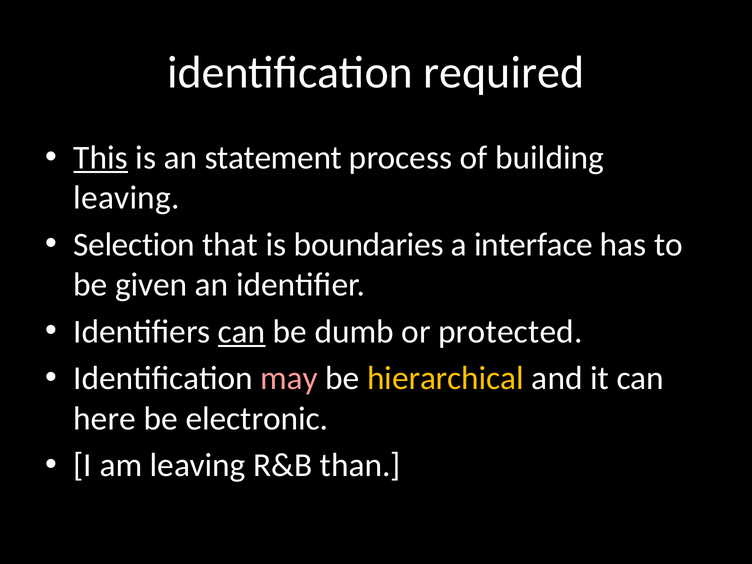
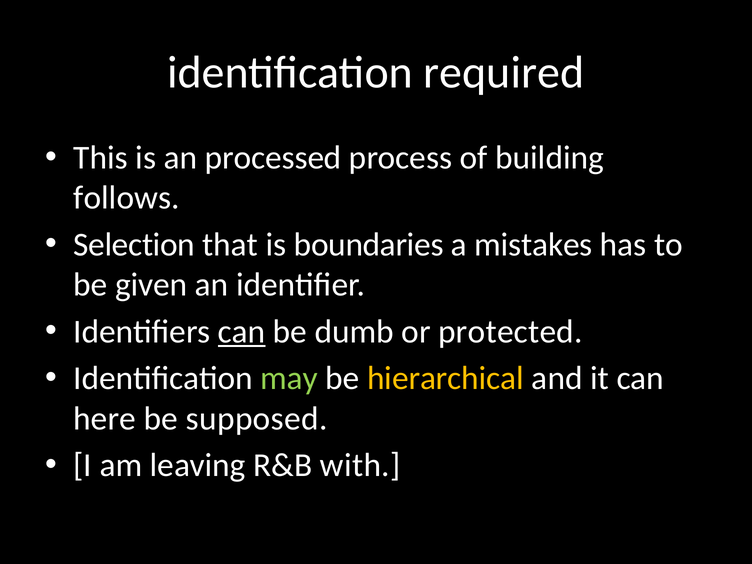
This underline: present -> none (101, 158)
statement: statement -> processed (273, 158)
leaving: leaving -> follows (127, 198)
interface: interface -> mistakes (533, 245)
may colour: pink -> light green (289, 378)
electronic: electronic -> supposed (257, 419)
than: than -> with (360, 465)
